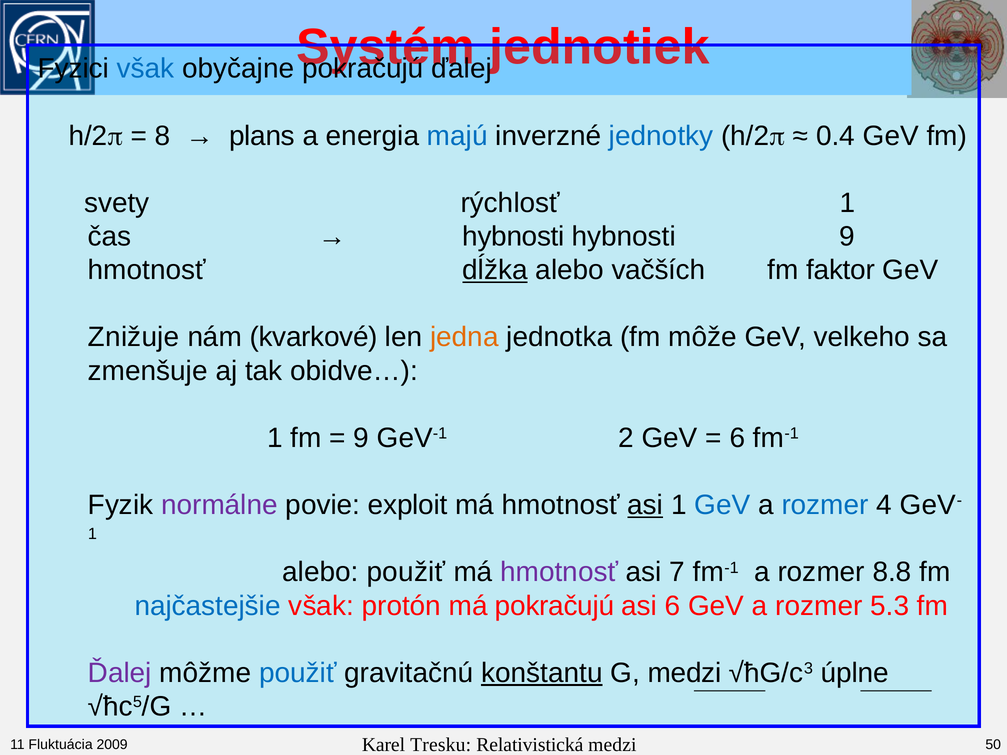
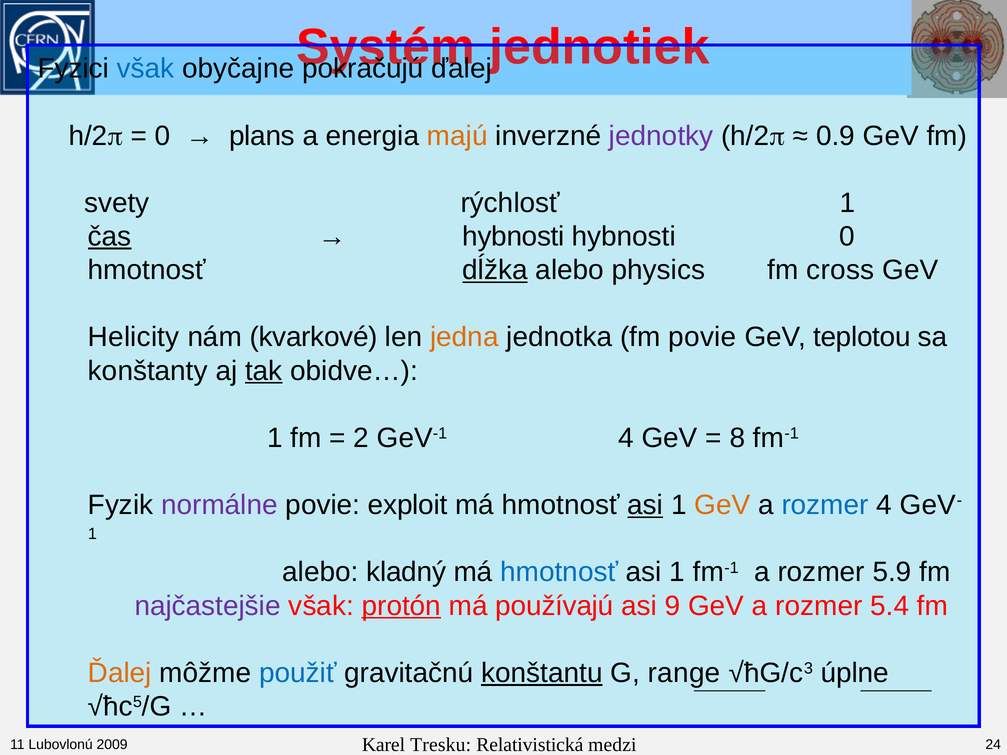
8: 8 -> 0 (162, 136)
majú colour: blue -> orange (457, 136)
jednotky colour: blue -> purple (661, 136)
0.4: 0.4 -> 0.9 (836, 136)
čas underline: none -> present (110, 237)
hybnosti 9: 9 -> 0 (847, 237)
vačších: vačších -> physics (658, 270)
faktor: faktor -> cross (840, 270)
Znižuje: Znižuje -> Helicity (134, 337)
fm môže: môže -> povie (702, 337)
velkeho: velkeho -> teplotou (862, 337)
zmenšuje: zmenšuje -> konštanty (148, 371)
tak underline: none -> present (264, 371)
9: 9 -> 2 (361, 438)
GeV-1 2: 2 -> 4 (626, 438)
6: 6 -> 8 (737, 438)
GeV colour: blue -> orange (722, 505)
alebo použiť: použiť -> kladný (406, 572)
hmotnosť colour: purple -> blue (559, 572)
7: 7 -> 1 (677, 572)
8.8: 8.8 -> 5.9 (892, 572)
najčastejšie colour: blue -> purple (208, 606)
protón underline: none -> present (401, 606)
má pokračujú: pokračujú -> používajú (555, 606)
asi 6: 6 -> 9 (672, 606)
5.3: 5.3 -> 5.4 (890, 606)
Ďalej colour: purple -> orange (120, 673)
G medzi: medzi -> range (684, 673)
Fluktuácia: Fluktuácia -> Lubovlonú (61, 745)
50: 50 -> 24 (993, 745)
